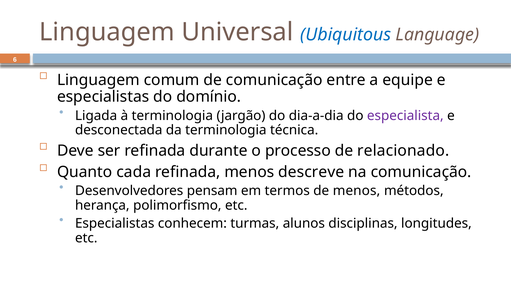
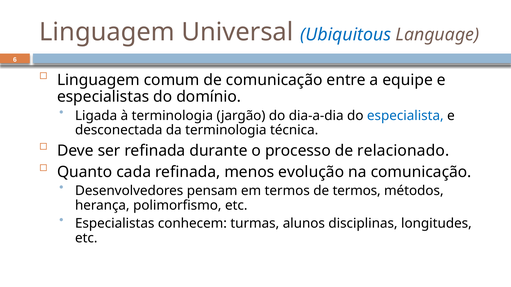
especialista colour: purple -> blue (405, 116)
descreve: descreve -> evolução (311, 172)
de menos: menos -> termos (357, 191)
